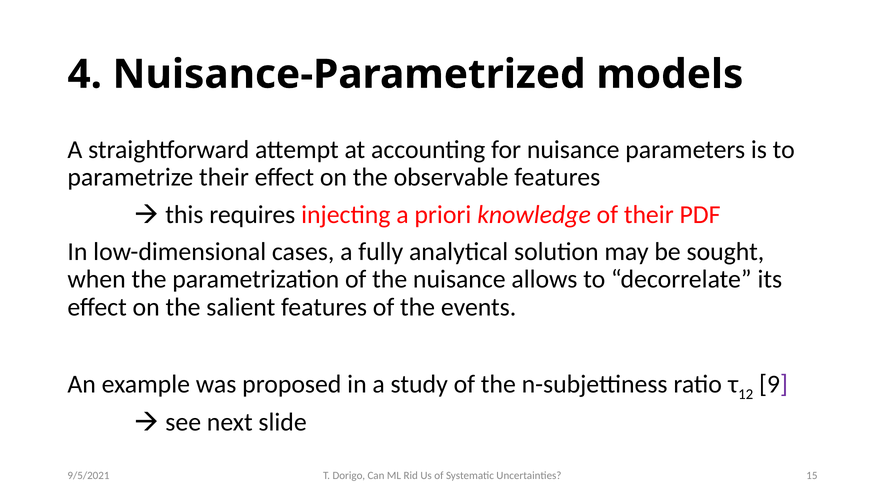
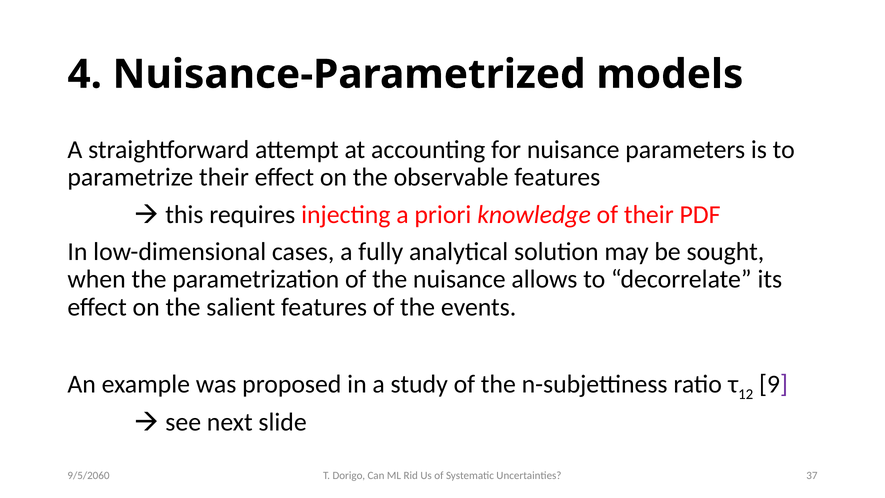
15: 15 -> 37 (812, 475)
9/5/2021: 9/5/2021 -> 9/5/2060 (88, 475)
